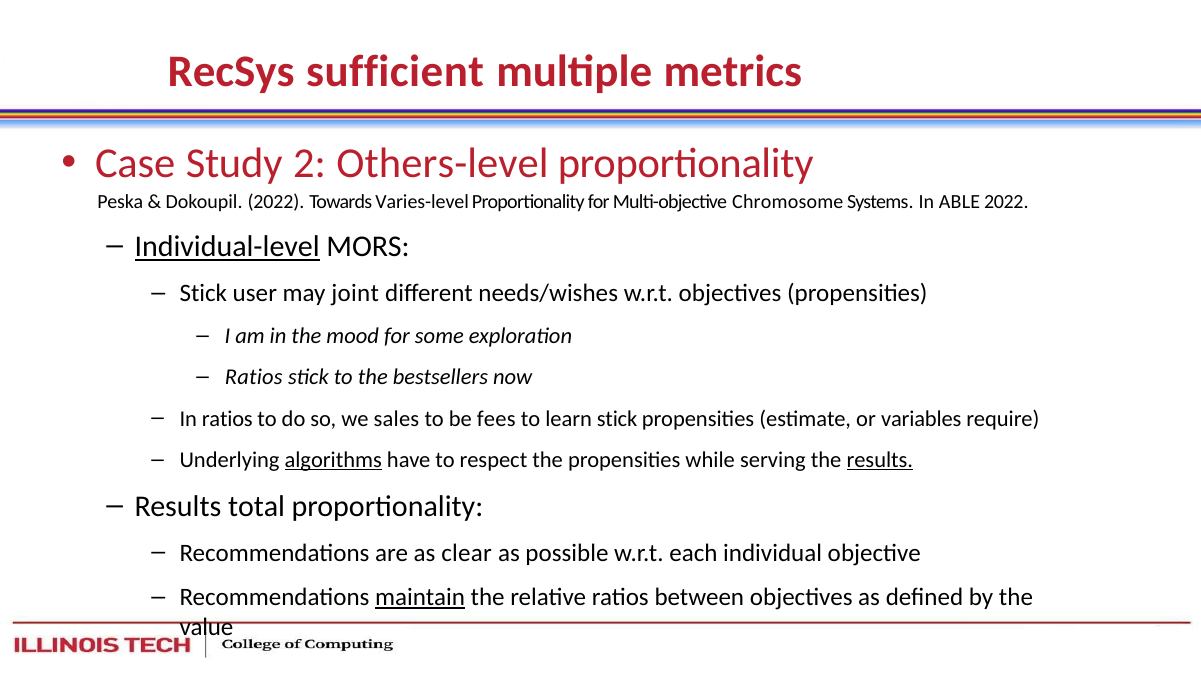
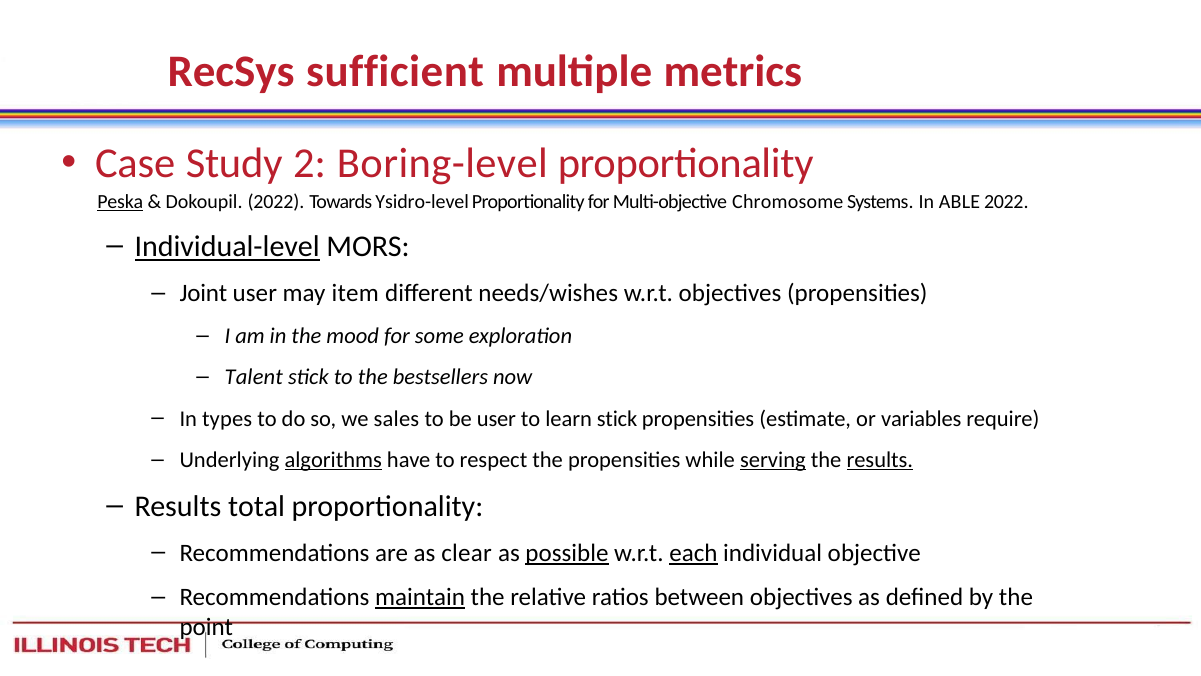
Others-level: Others-level -> Boring-level (442, 163)
Peska underline: none -> present (120, 202)
Varies-level: Varies-level -> Ysidro-level (422, 202)
Stick: Stick -> Joint (203, 293)
joint: joint -> item (355, 293)
Ratios: Ratios -> Talent (254, 377)
In ratios: ratios -> types (227, 418)
be fees: fees -> user (496, 418)
serving underline: none -> present (773, 460)
possible underline: none -> present (567, 553)
each underline: none -> present (693, 553)
value: value -> point (206, 627)
